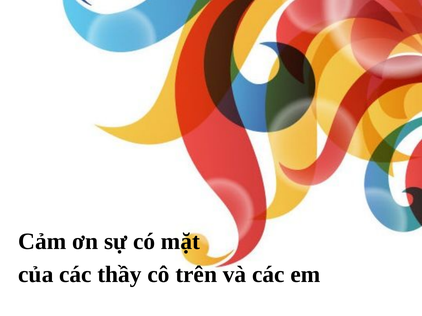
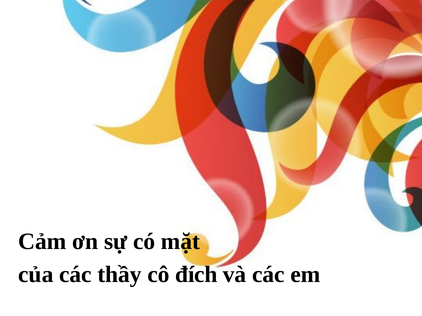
trên: trên -> đích (196, 275)
